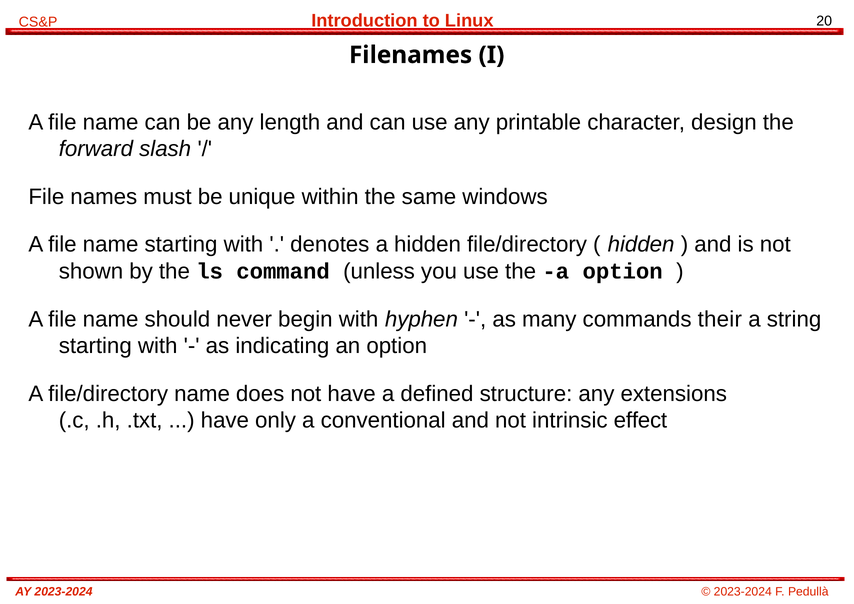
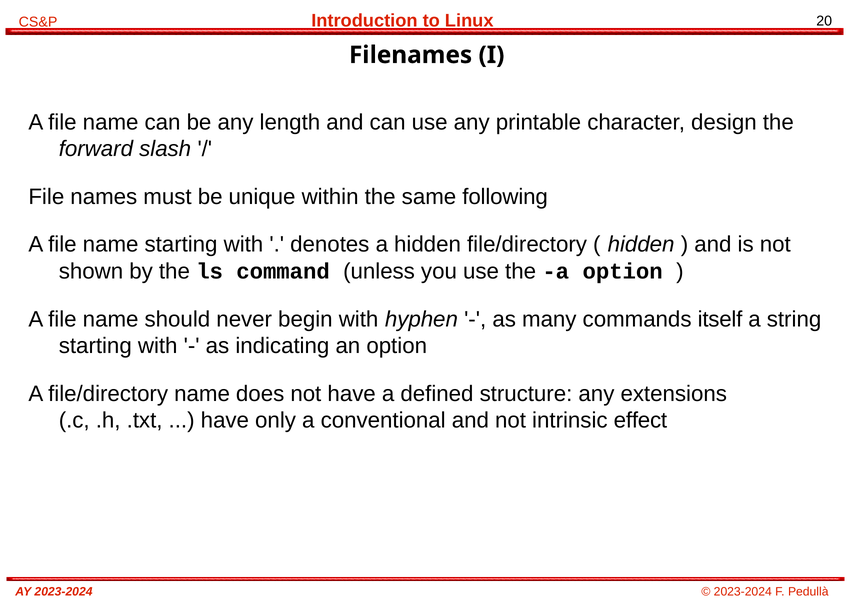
windows: windows -> following (505, 197)
their: their -> itself (720, 319)
